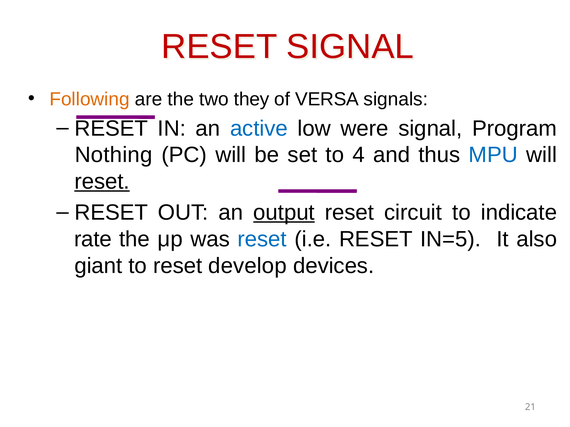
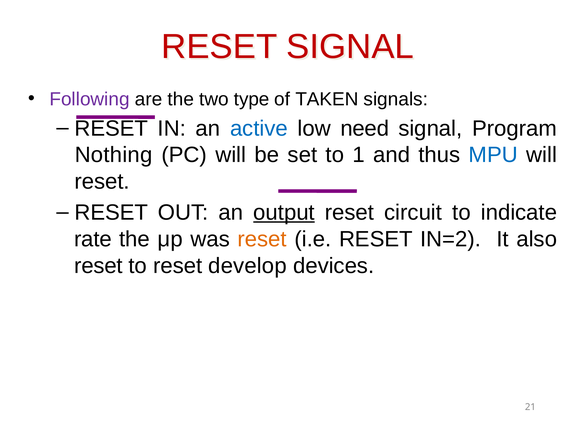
Following colour: orange -> purple (90, 99)
they: they -> type (252, 99)
VERSA: VERSA -> TAKEN (327, 99)
were: were -> need (365, 129)
4: 4 -> 1 (359, 155)
reset underline: present -> none (102, 182)
reset colour: blue -> orange (262, 239)
IN=5: IN=5 -> IN=2 (451, 239)
giant: giant -> reset (98, 266)
